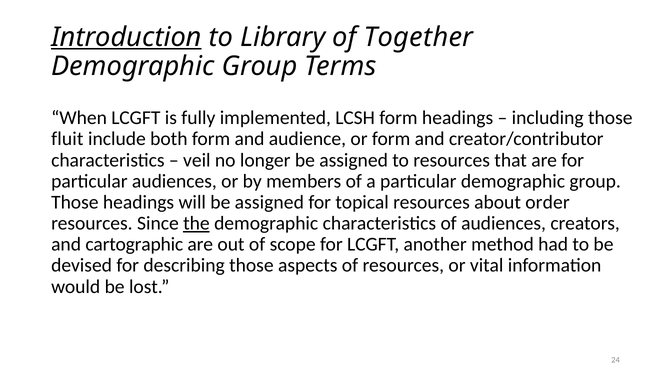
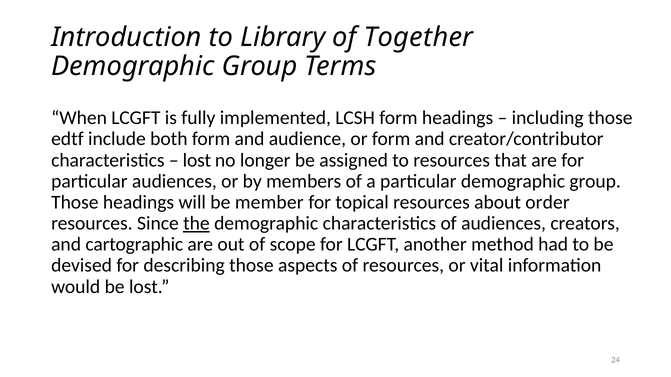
Introduction underline: present -> none (126, 37)
fluit: fluit -> edtf (67, 139)
veil: veil -> lost (197, 160)
will be assigned: assigned -> member (269, 203)
